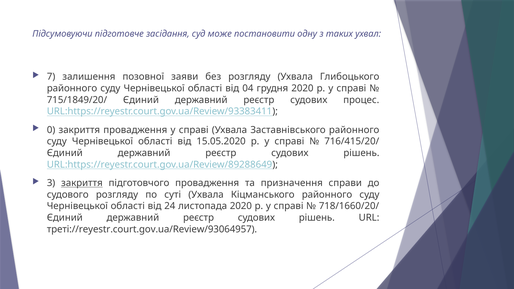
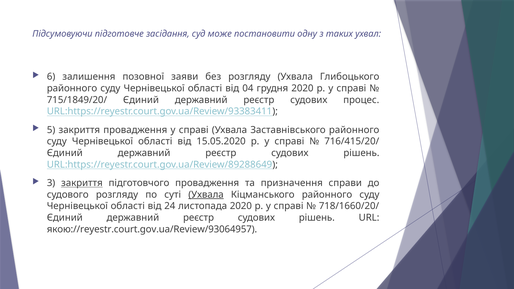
7: 7 -> 6 (51, 77)
0: 0 -> 5 (51, 130)
Ухвала underline: none -> present (206, 195)
треті://reyestr.court.gov.ua/Review/93064957: треті://reyestr.court.gov.ua/Review/93064957 -> якою://reyestr.court.gov.ua/Review/93064957 (152, 229)
